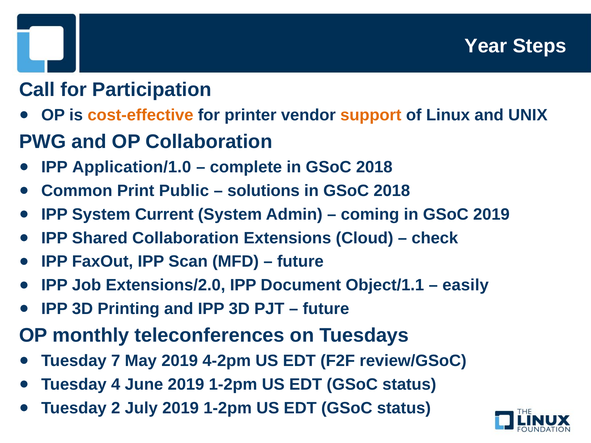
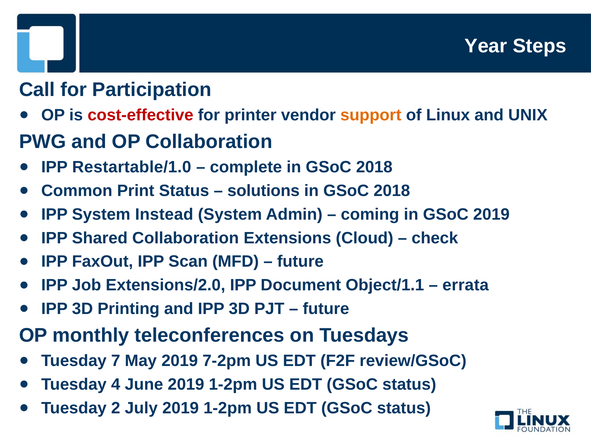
cost-effective colour: orange -> red (140, 115)
Application/1.0: Application/1.0 -> Restartable/1.0 (132, 167)
Print Public: Public -> Status (184, 191)
Current: Current -> Instead (164, 214)
easily: easily -> errata (466, 285)
4-2pm: 4-2pm -> 7-2pm (227, 361)
